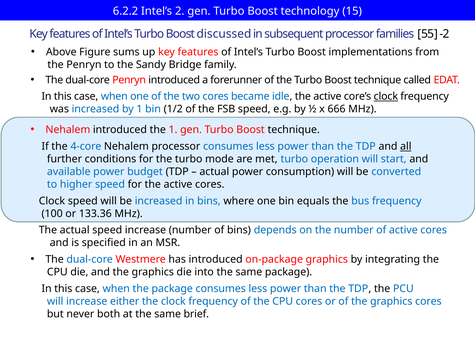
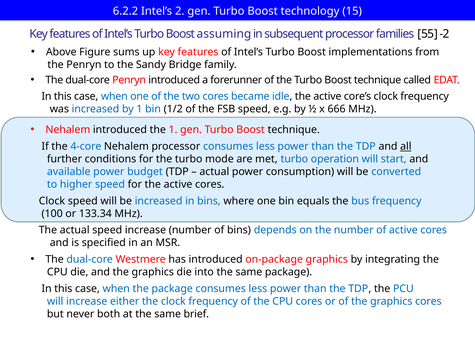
discussed: discussed -> assuming (224, 34)
clock underline: present -> none (386, 97)
133.36: 133.36 -> 133.34 (95, 214)
